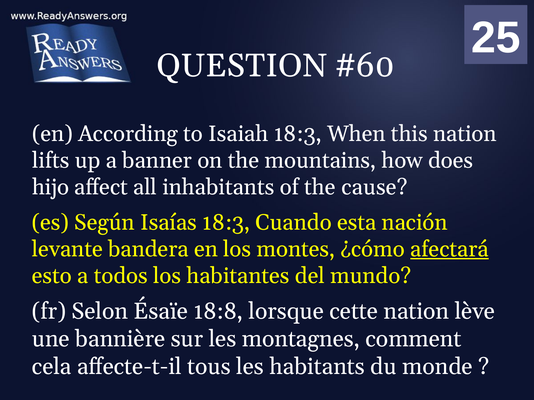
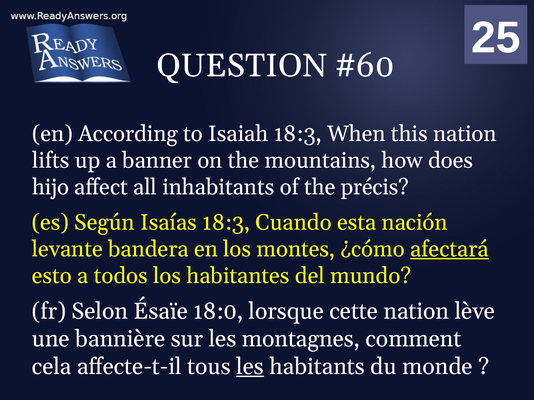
cause: cause -> précis (375, 187)
18:8: 18:8 -> 18:0 (218, 312)
les underline: none -> present (250, 367)
